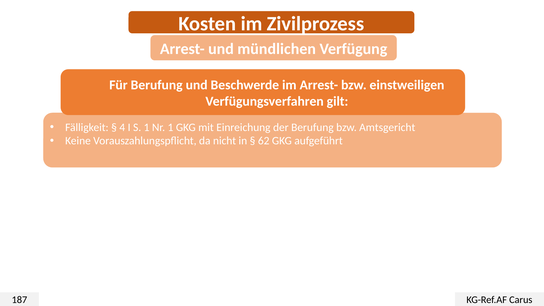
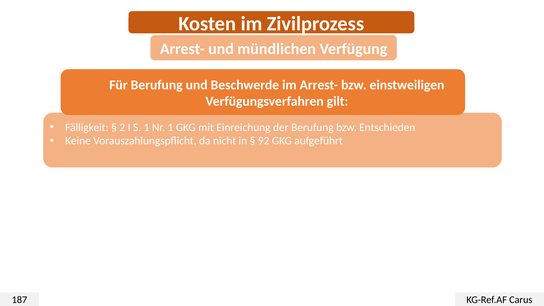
4: 4 -> 2 (122, 127)
Amtsgericht: Amtsgericht -> Entschieden (387, 127)
62: 62 -> 92 (264, 141)
